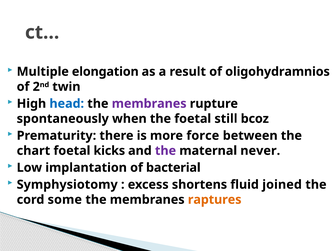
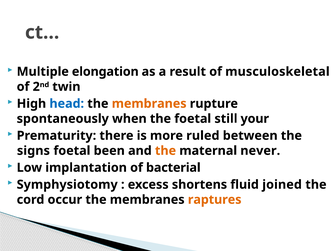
oligohydramnios: oligohydramnios -> musculoskeletal (277, 72)
membranes colour: purple -> orange (149, 104)
bcoz: bcoz -> your (255, 119)
force: force -> ruled (203, 136)
chart: chart -> signs (33, 151)
kicks: kicks -> been (109, 151)
the colour: purple -> orange (166, 151)
some: some -> occur (65, 200)
